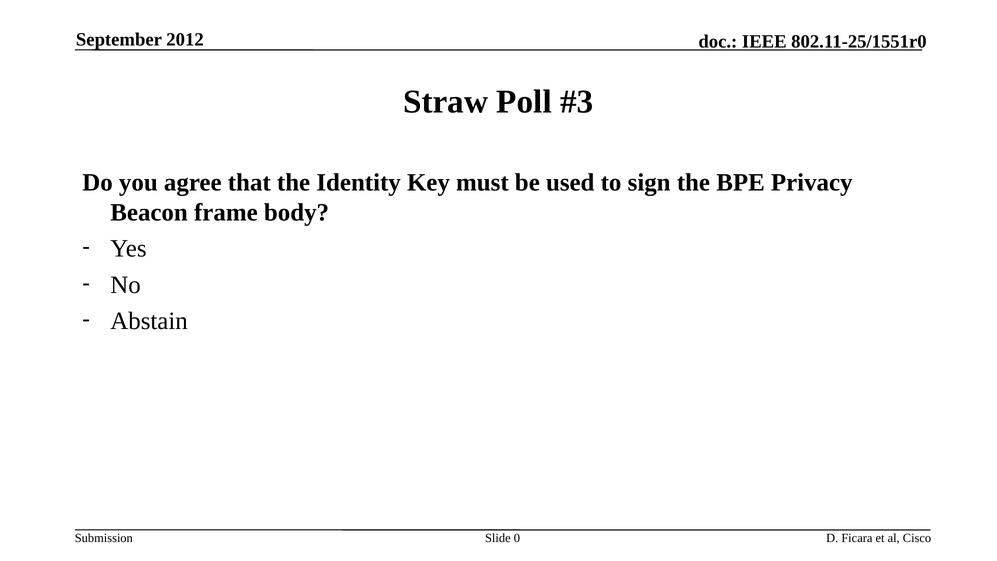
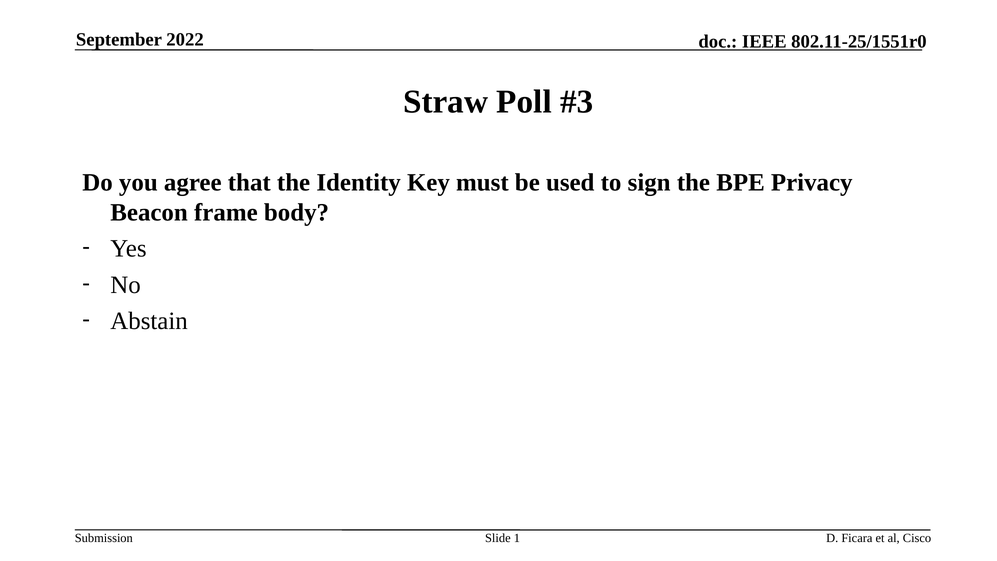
2012: 2012 -> 2022 (185, 40)
0: 0 -> 1 (517, 538)
